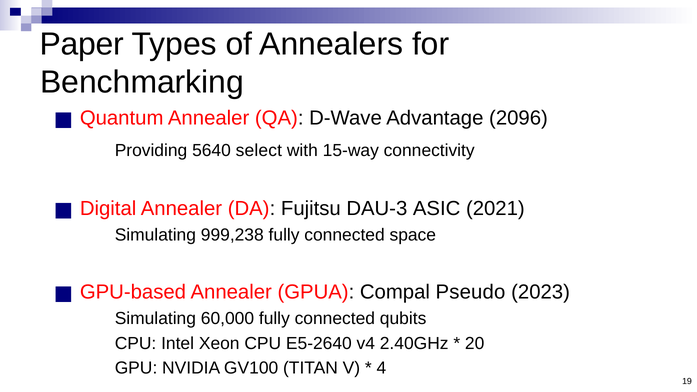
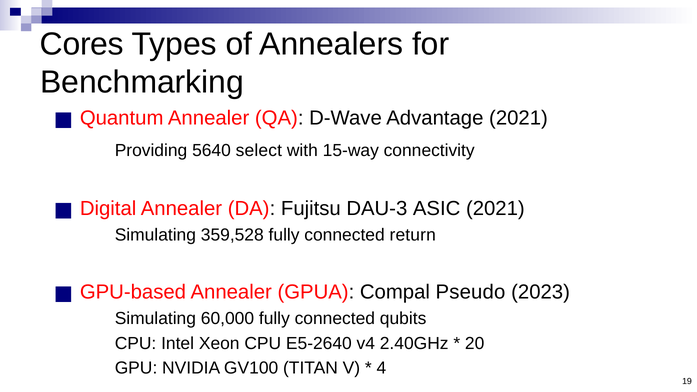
Paper: Paper -> Cores (82, 44)
Advantage 2096: 2096 -> 2021 (518, 118)
999,238: 999,238 -> 359,528 (232, 235)
space: space -> return (413, 235)
